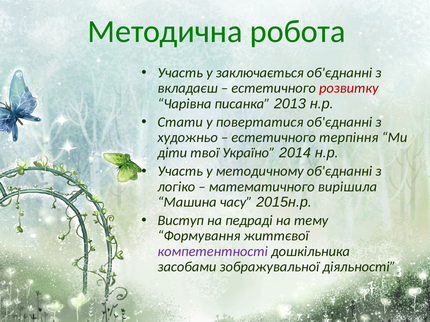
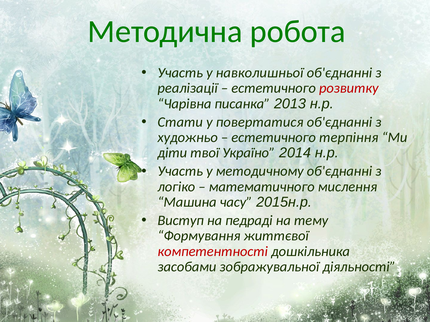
заключається: заключається -> навколишньої (260, 73)
вкладаєш: вкладаєш -> реалізації (188, 88)
вирішила: вирішила -> мислення (348, 187)
компетентності colour: purple -> red (213, 252)
